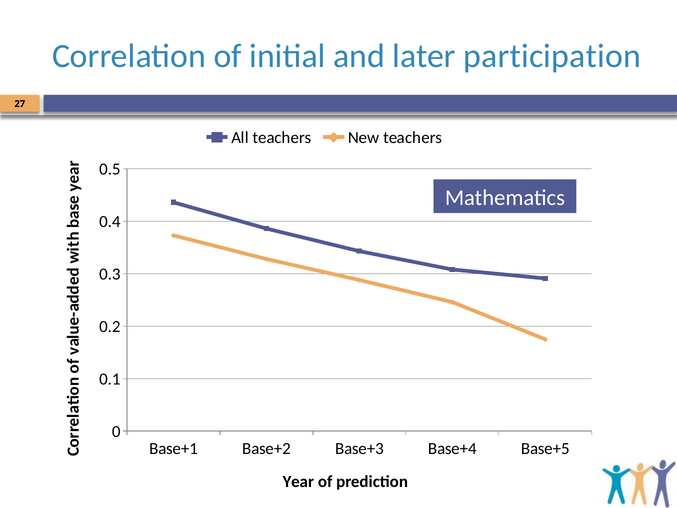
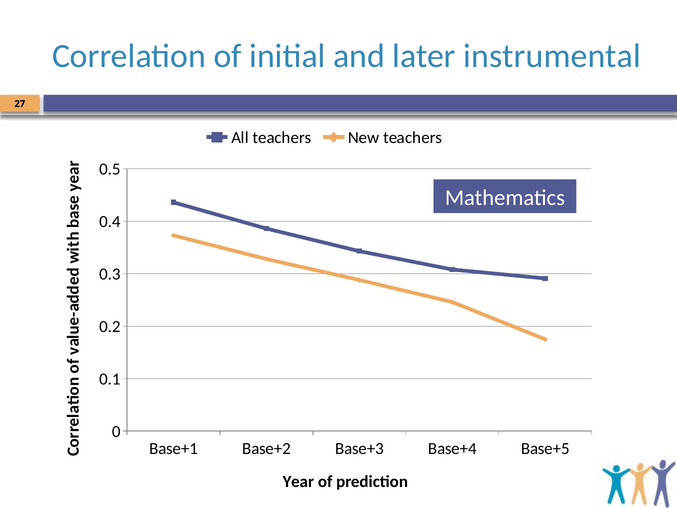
participation: participation -> instrumental (552, 56)
